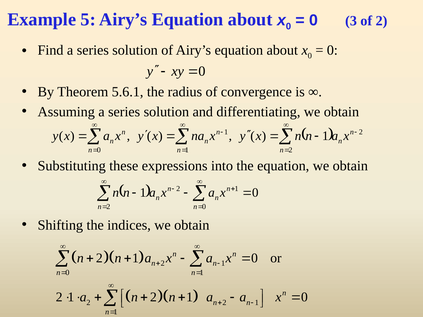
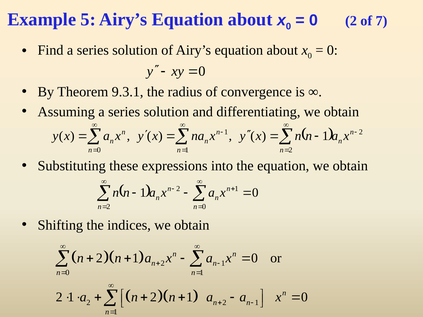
0 3: 3 -> 2 (351, 21)
of 2: 2 -> 7 (382, 21)
5.6.1: 5.6.1 -> 9.3.1 (128, 92)
